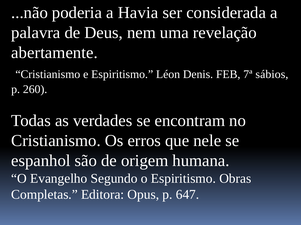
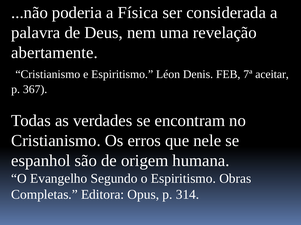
Havia: Havia -> Física (138, 13)
sábios: sábios -> aceitar (272, 75)
260: 260 -> 367 (35, 90)
647: 647 -> 314 (188, 195)
